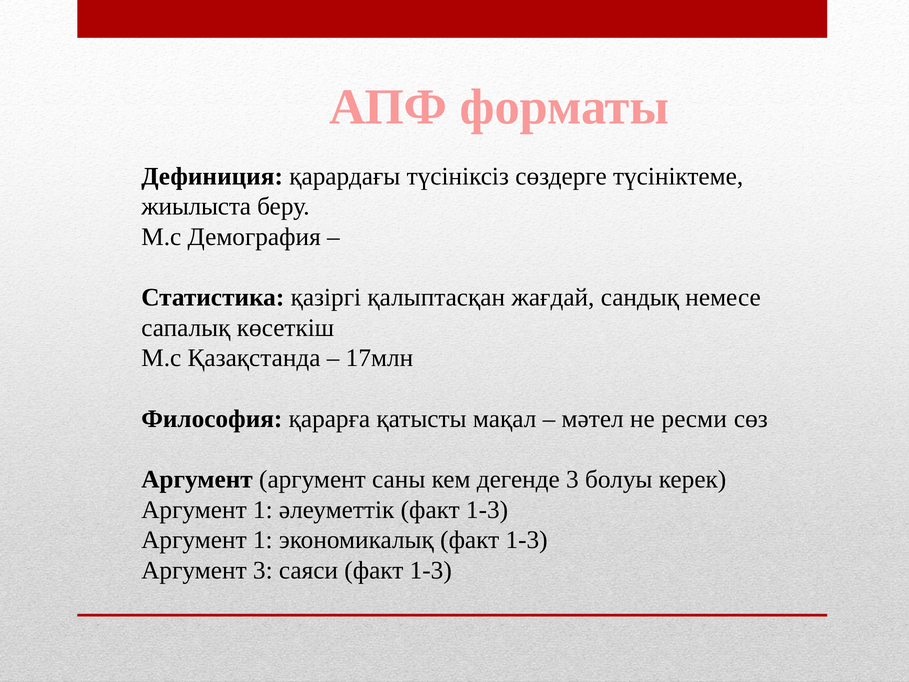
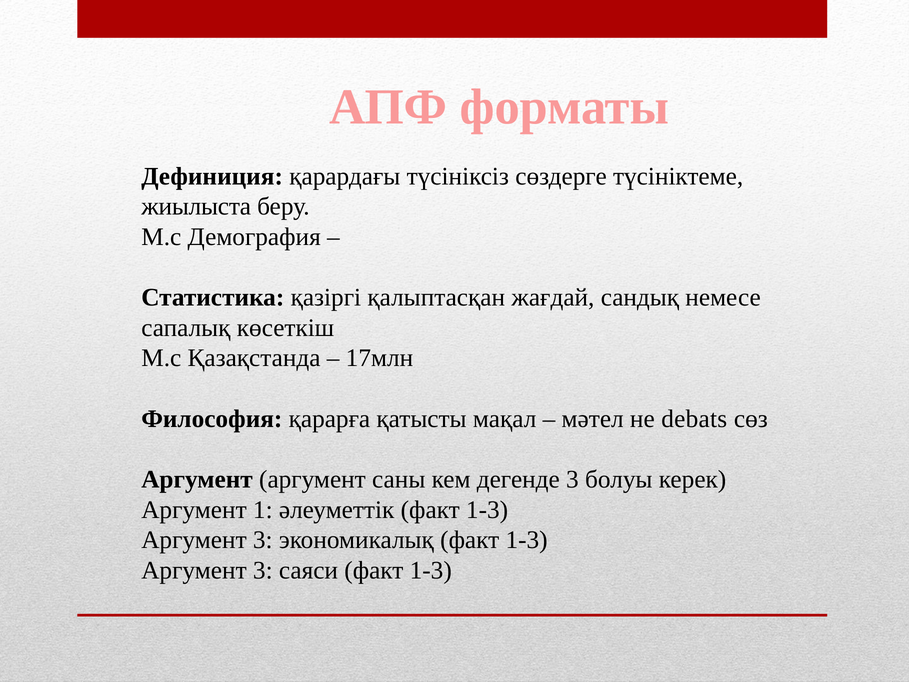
ресми: ресми -> debats (694, 419)
1: 1 -> 3 (263, 540)
